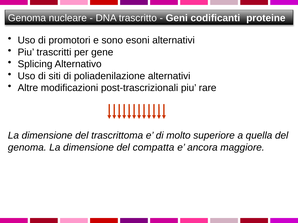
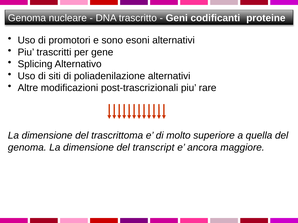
compatta: compatta -> transcript (154, 148)
